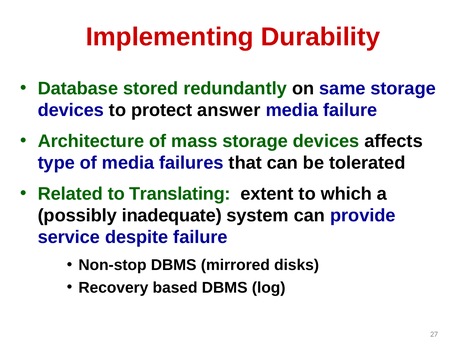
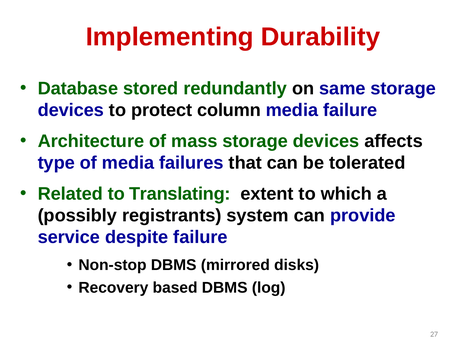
answer: answer -> column (229, 110)
inadequate: inadequate -> registrants (172, 215)
